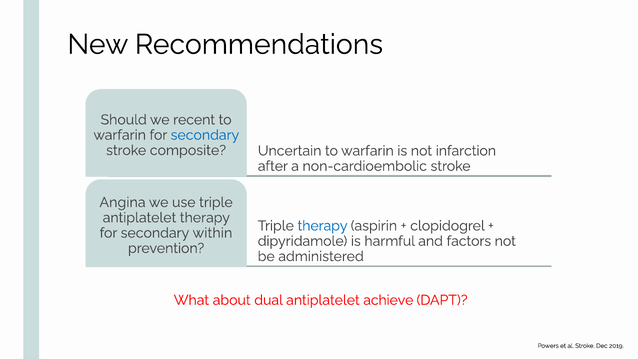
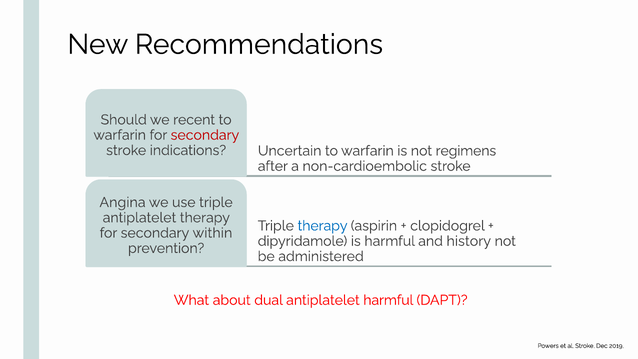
secondary colour: blue -> red (205, 135)
composite: composite -> indications (188, 150)
infarction: infarction -> regimens (466, 151)
factors: factors -> history (469, 241)
antiplatelet achieve: achieve -> harmful (388, 300)
